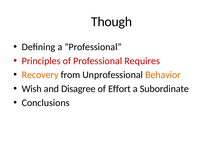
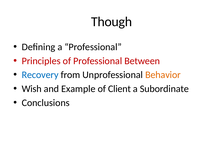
Requires: Requires -> Between (142, 61)
Recovery colour: orange -> blue (40, 75)
Disagree: Disagree -> Example (78, 88)
Effort: Effort -> Client (119, 88)
